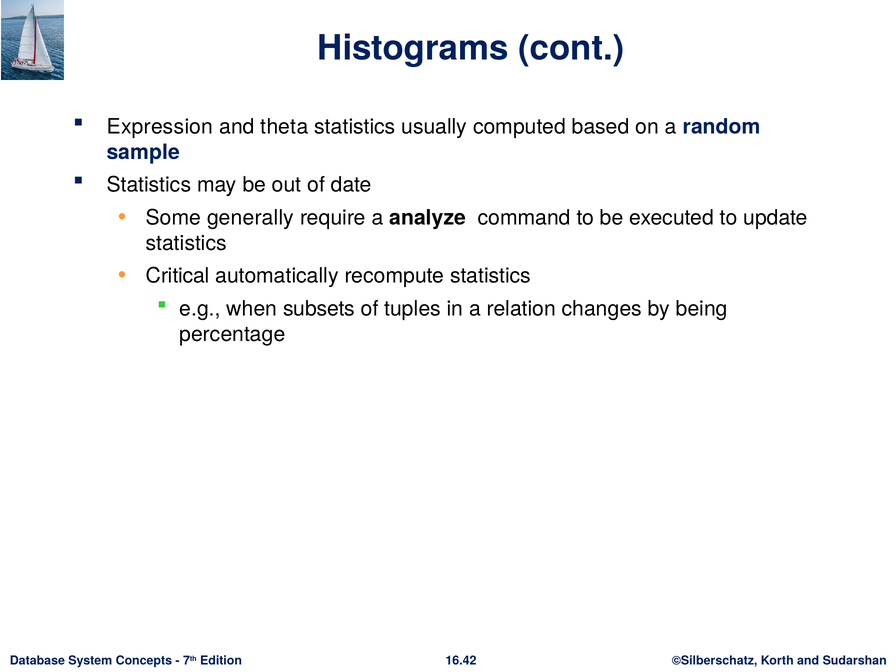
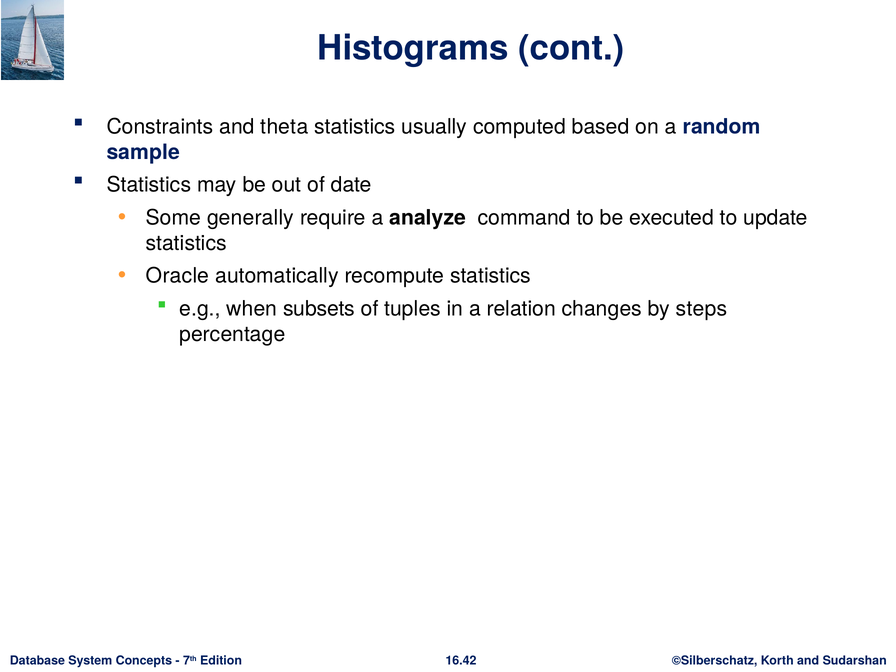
Expression: Expression -> Constraints (160, 127)
Critical: Critical -> Oracle (178, 276)
being: being -> steps (702, 309)
